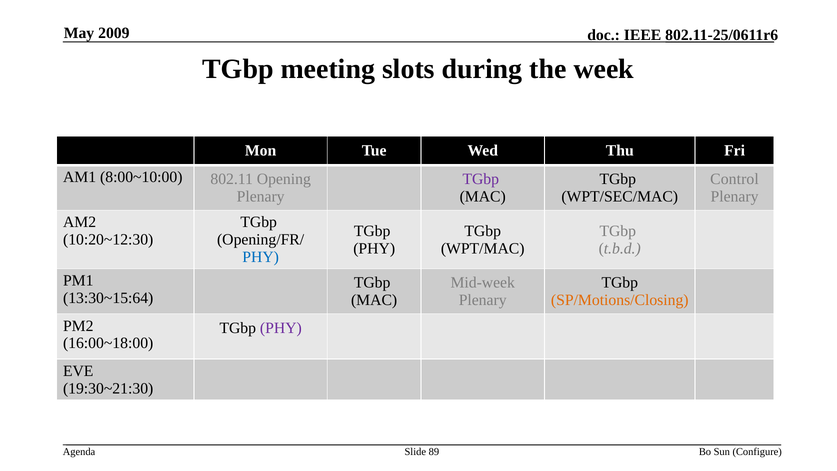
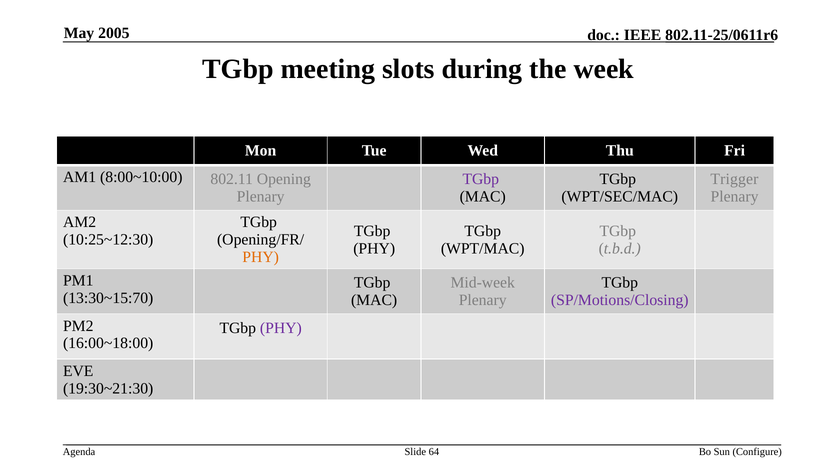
2009: 2009 -> 2005 (114, 33)
Control: Control -> Trigger (734, 179)
10:20~12:30: 10:20~12:30 -> 10:25~12:30 (108, 240)
PHY colour: blue -> orange (261, 257)
13:30~15:64: 13:30~15:64 -> 13:30~15:70 (108, 298)
SP/Motions/Closing colour: orange -> purple (620, 300)
89: 89 -> 64 (434, 452)
